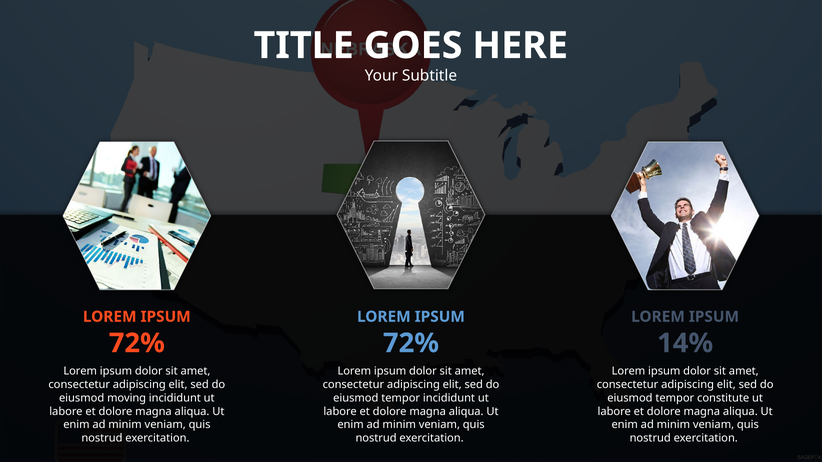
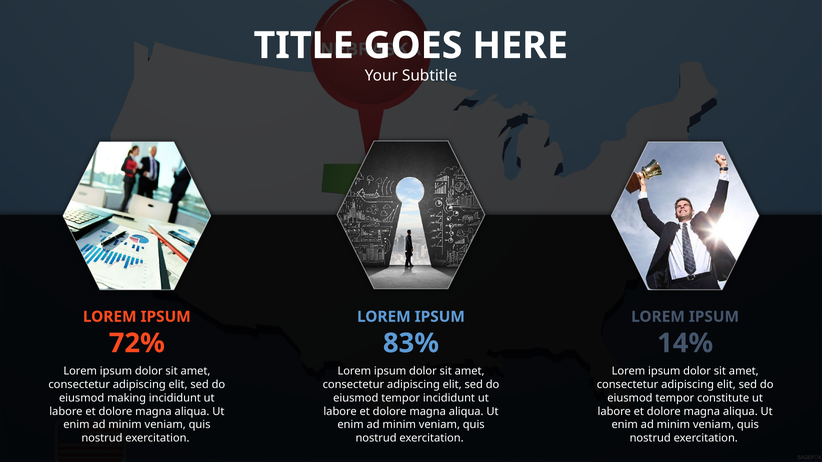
72%: 72% -> 83% (411, 343)
moving: moving -> making (127, 398)
